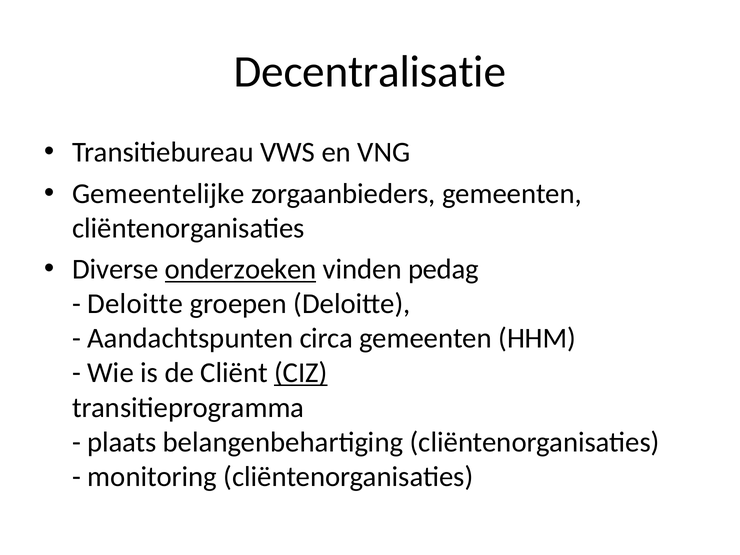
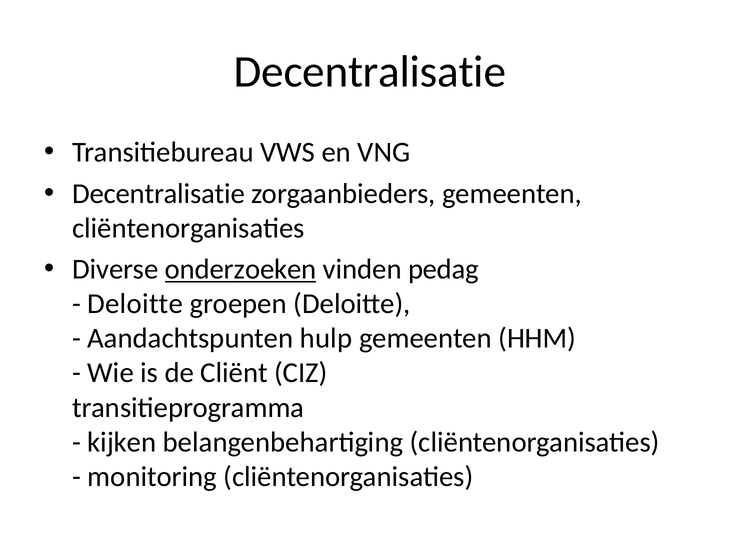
Gemeentelijke: Gemeentelijke -> Decentralisatie (159, 194)
circa: circa -> hulp (326, 338)
CIZ underline: present -> none (301, 373)
plaats: plaats -> kijken (122, 442)
